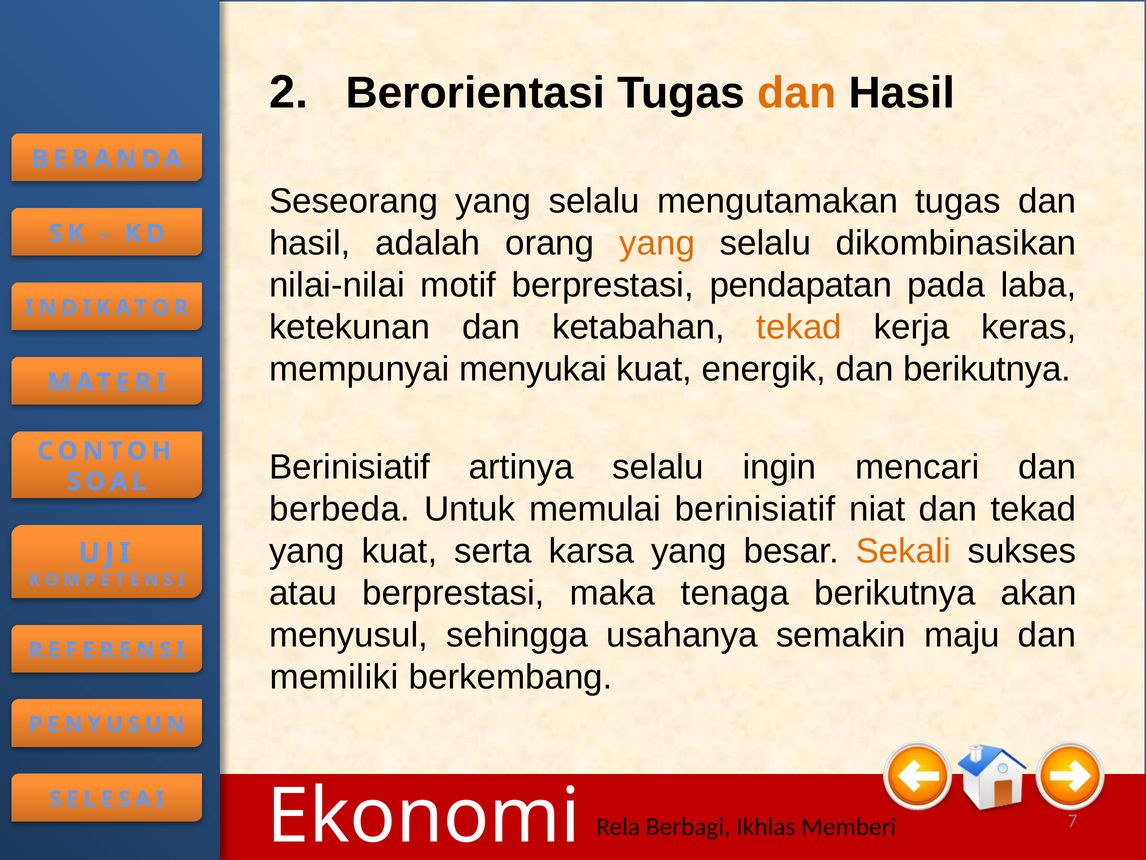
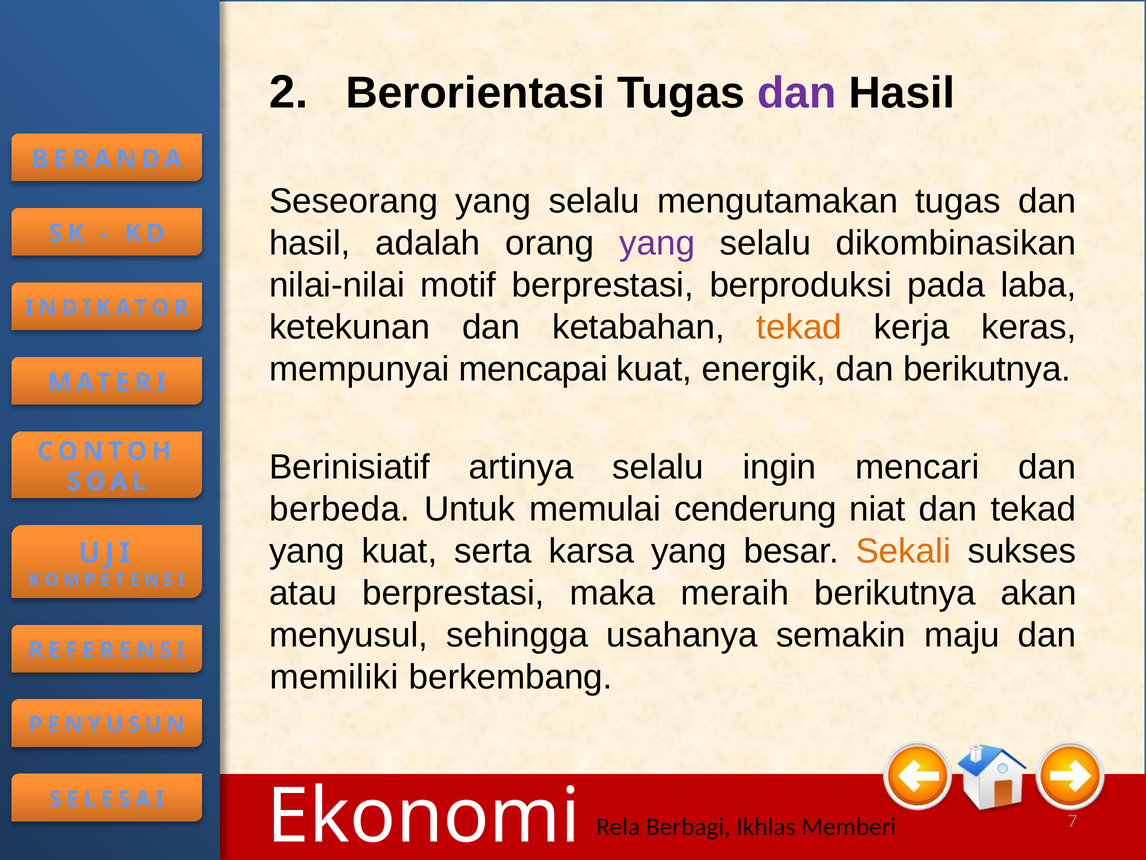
dan colour: orange -> purple (797, 93)
yang colour: orange -> purple (657, 243)
pendapatan: pendapatan -> berproduksi (801, 285)
menyukai: menyukai -> mencapai (533, 369)
memulai berinisiatif: berinisiatif -> cenderung (755, 509)
tenaga: tenaga -> meraih (735, 593)
